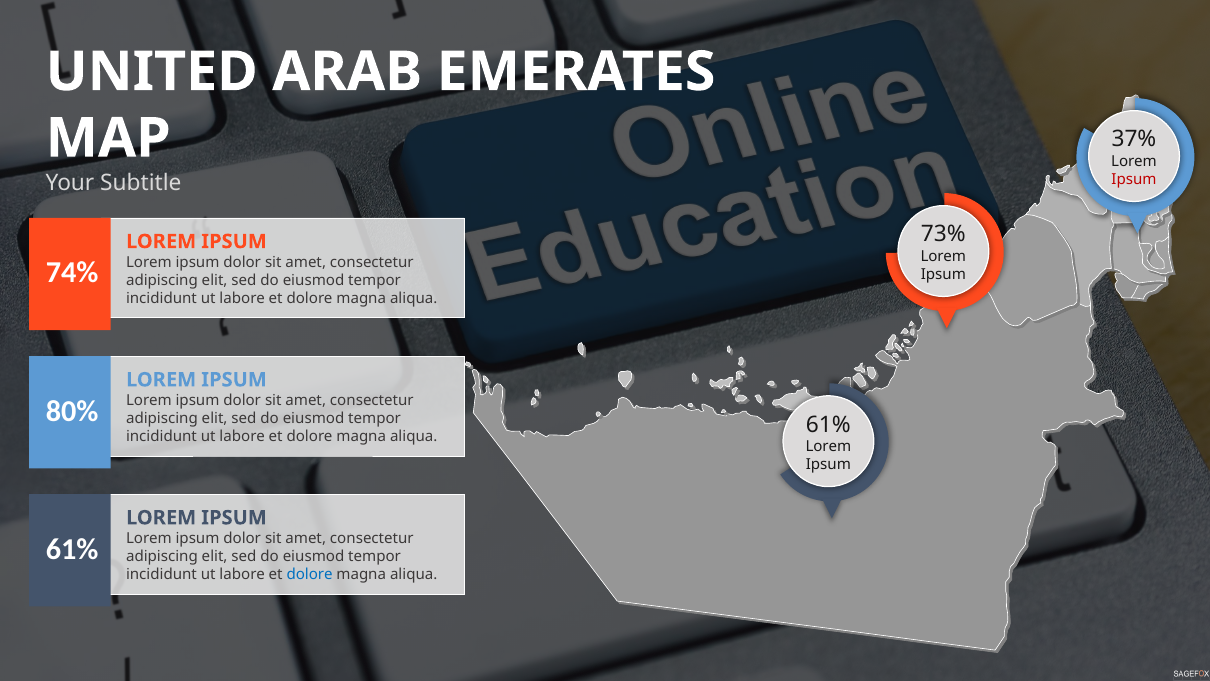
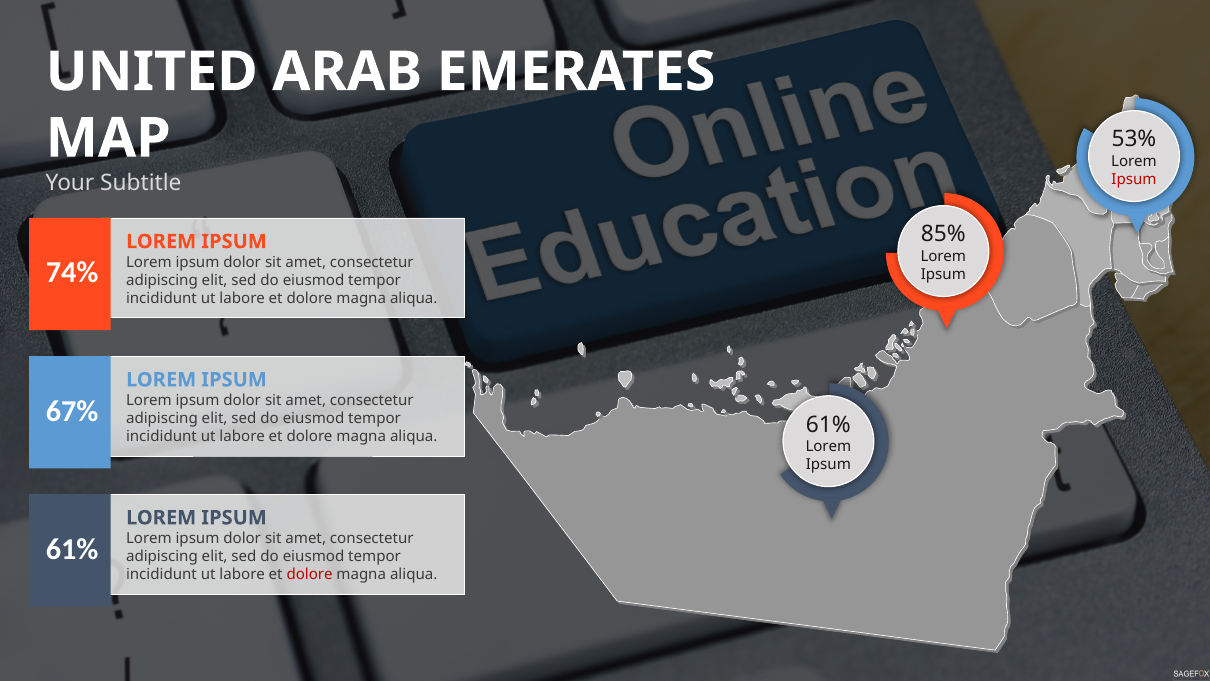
37%: 37% -> 53% (1134, 139)
73%: 73% -> 85% (943, 234)
80%: 80% -> 67% (72, 411)
dolore colour: blue -> red (310, 575)
